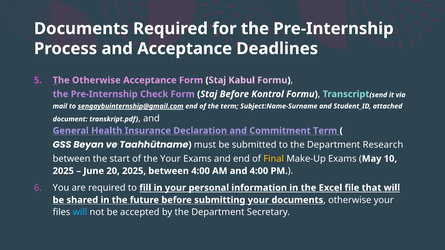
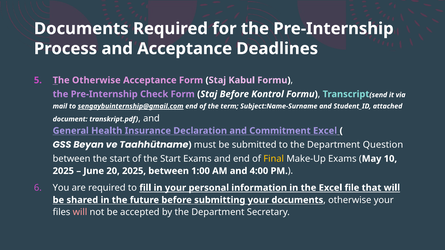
Commitment Term: Term -> Excel (325, 131)
Research: Research -> Question (383, 145)
of the Your: Your -> Start (171, 159)
between 4:00: 4:00 -> 1:00 (201, 171)
will colour: light blue -> pink (80, 212)
